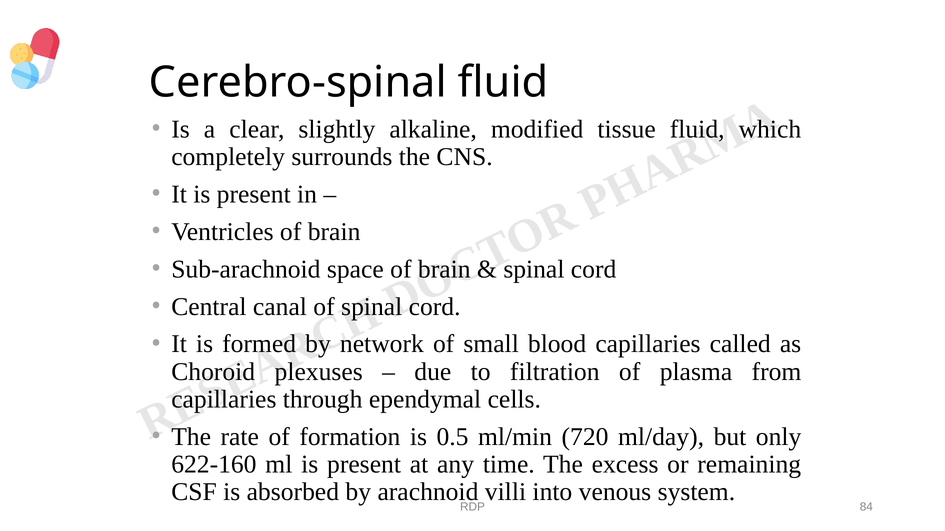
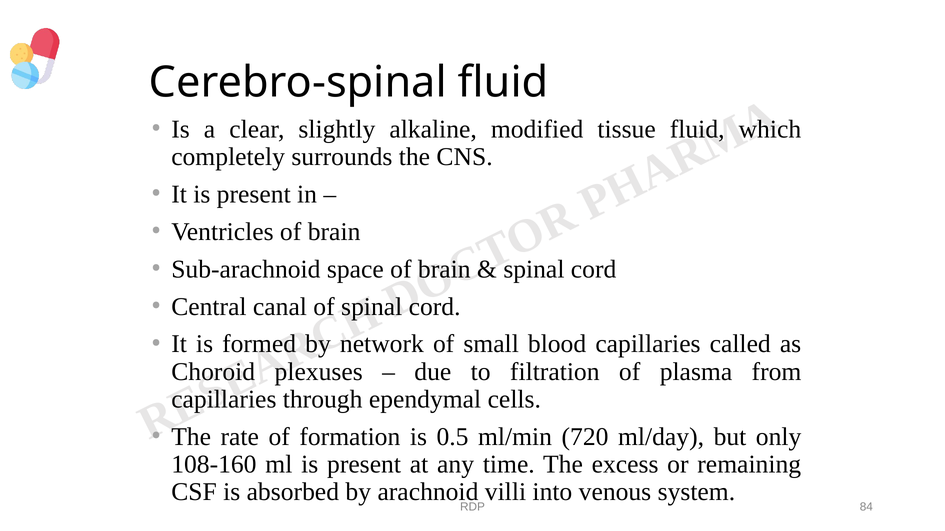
622-160: 622-160 -> 108-160 (214, 465)
